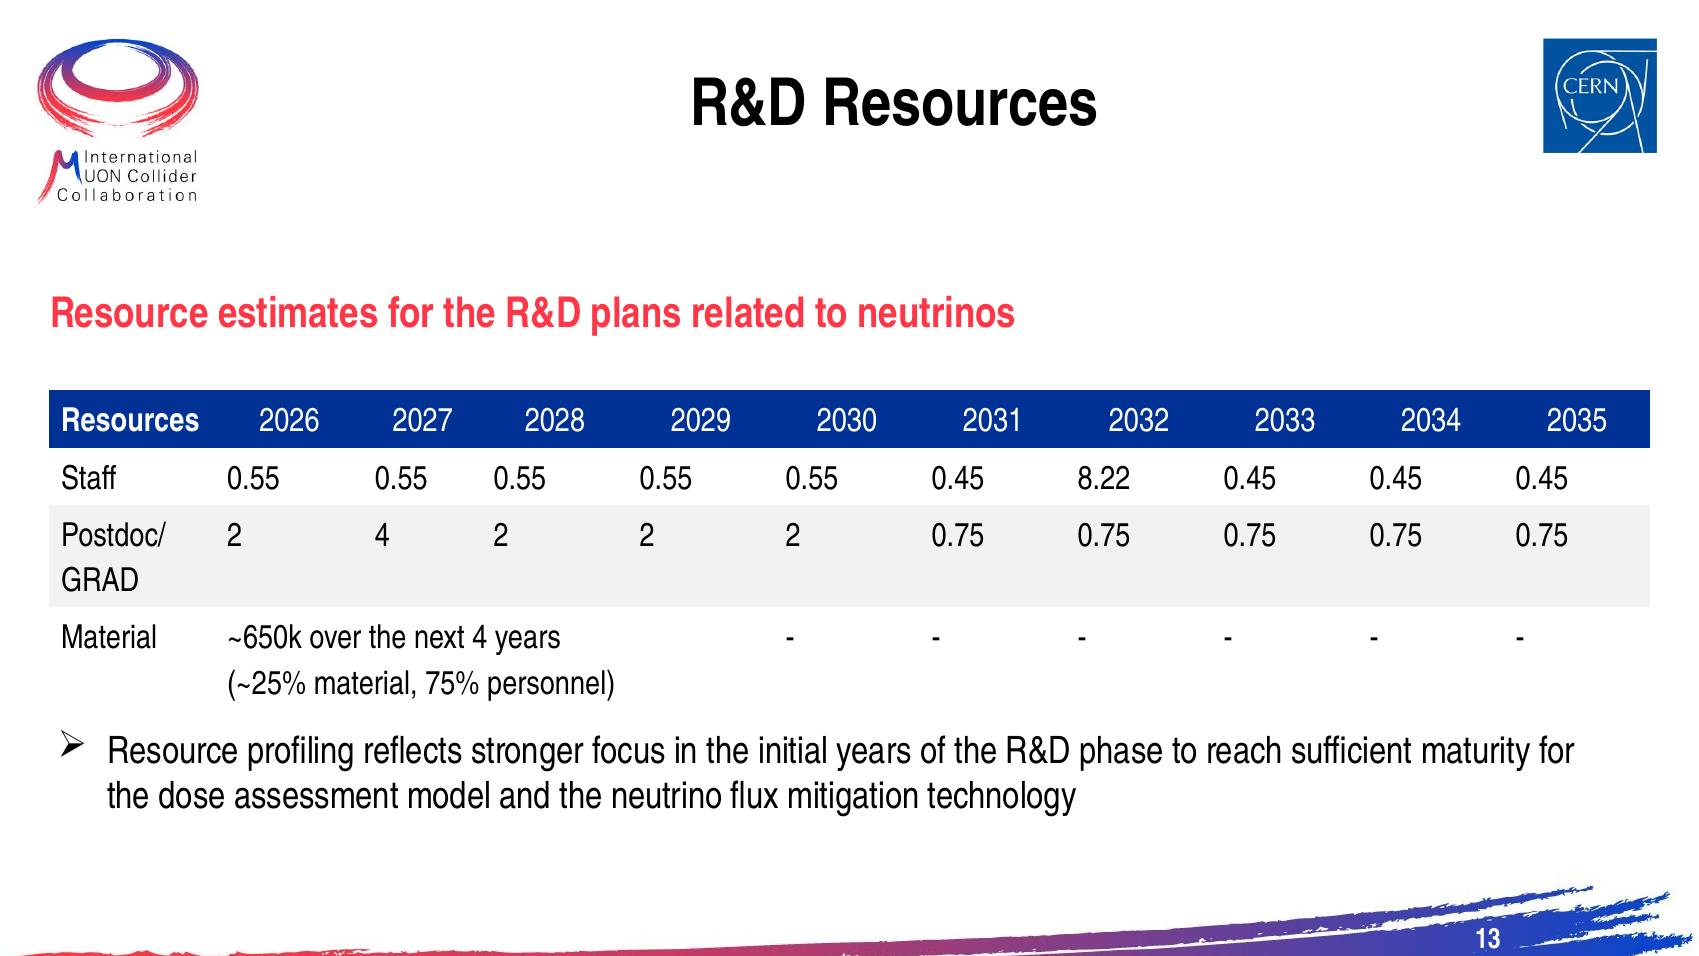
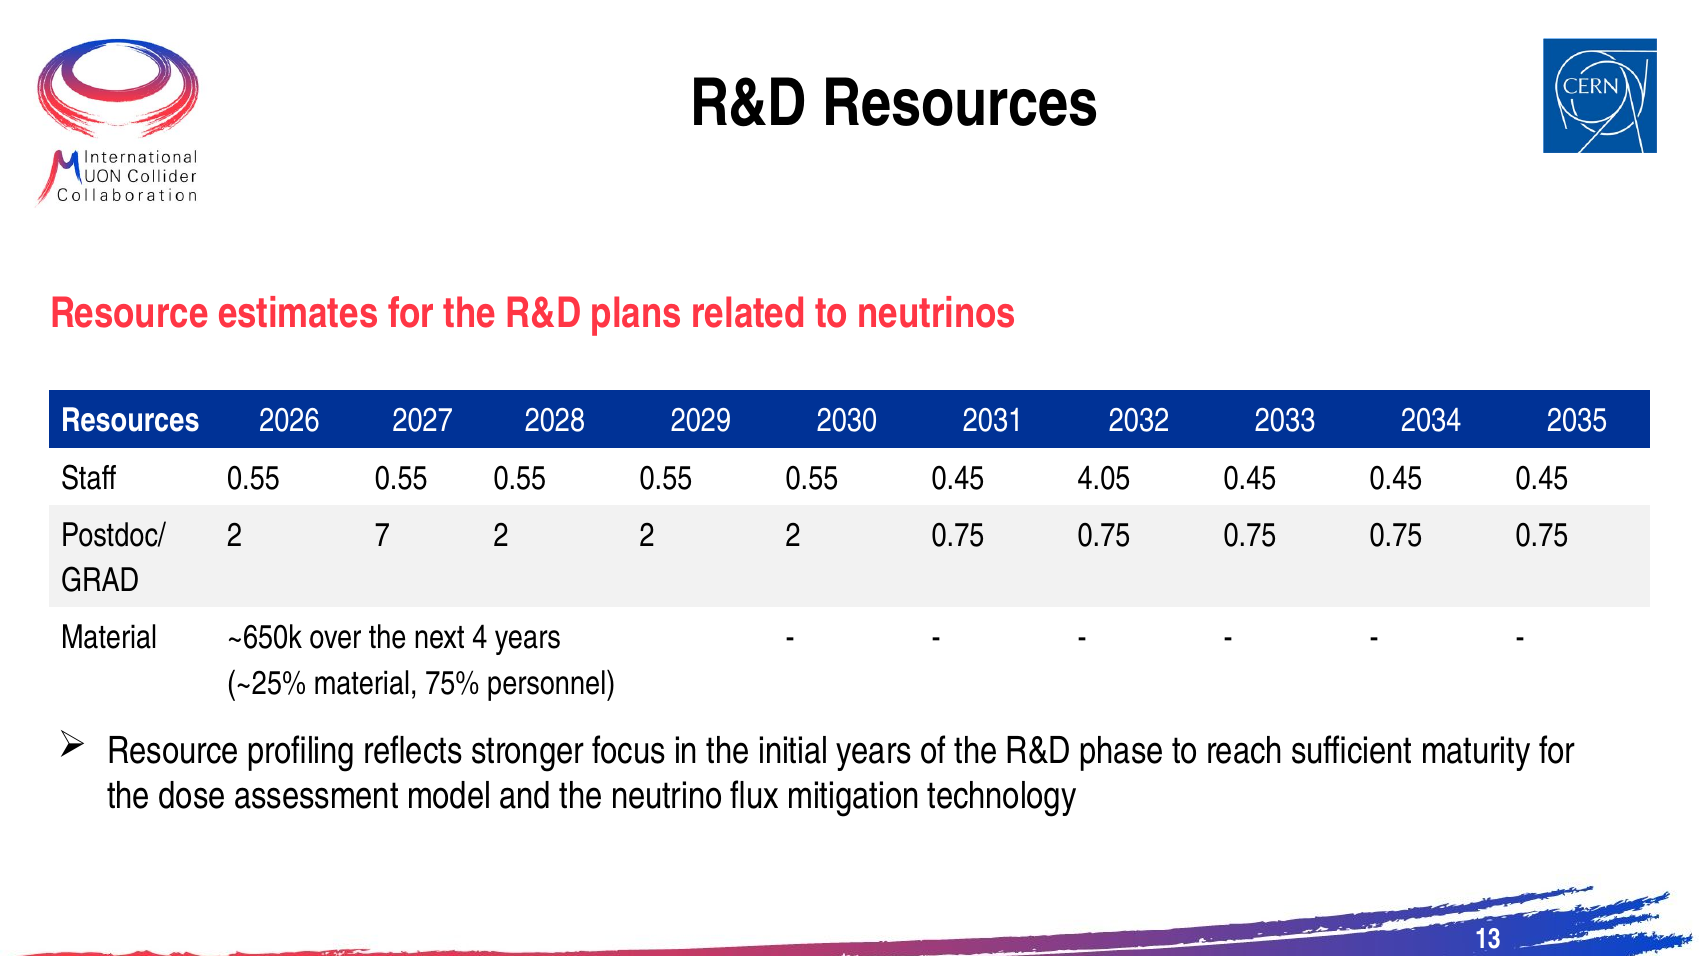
8.22: 8.22 -> 4.05 (1104, 479)
2 4: 4 -> 7 (382, 536)
